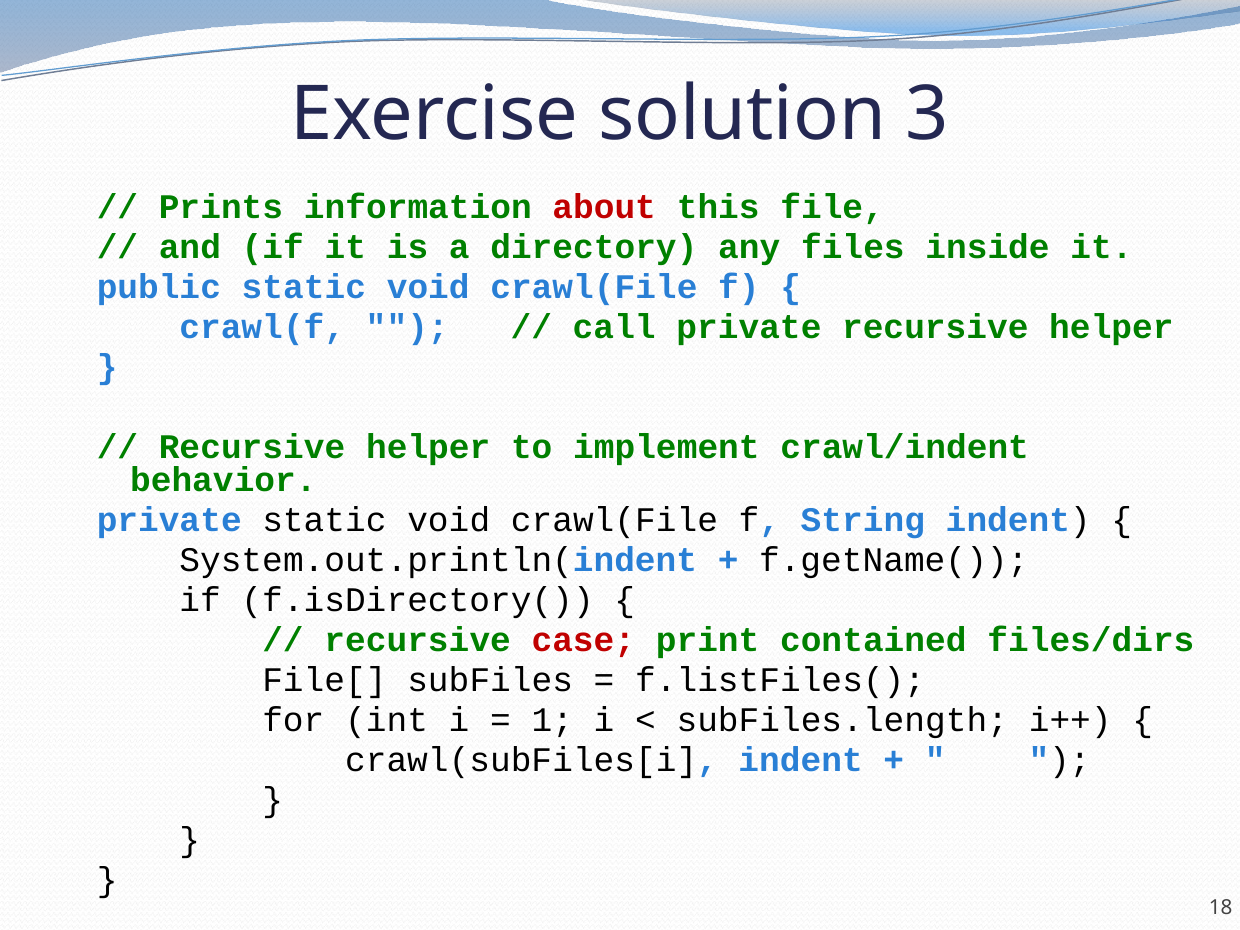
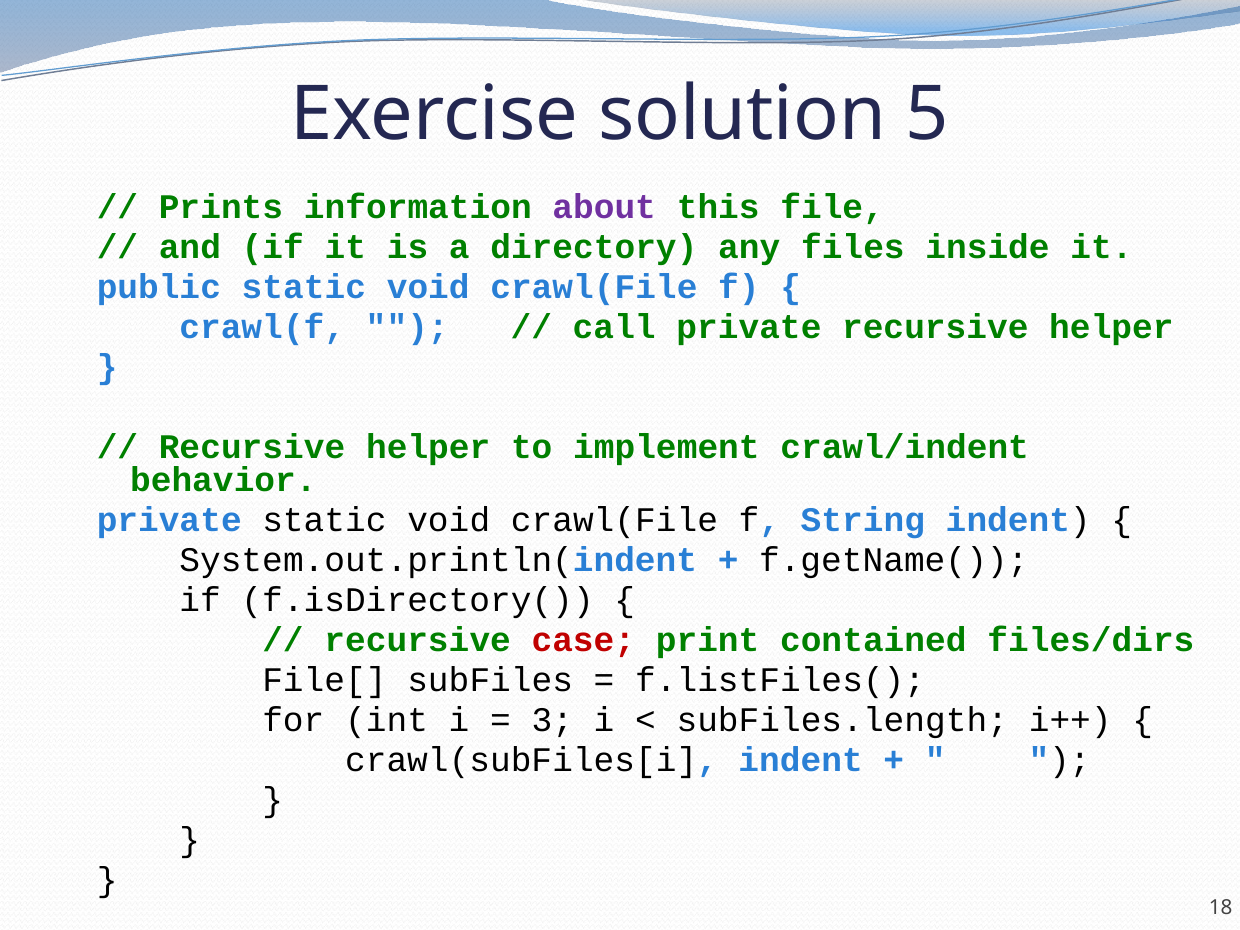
3: 3 -> 5 (927, 115)
about colour: red -> purple (604, 207)
1: 1 -> 3 (552, 720)
